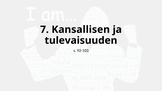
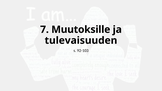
Kansallisen: Kansallisen -> Muutoksille (81, 30)
